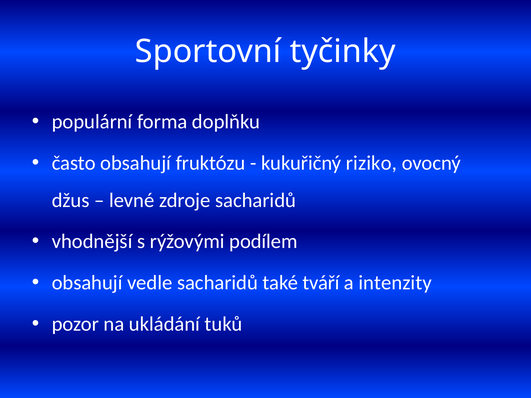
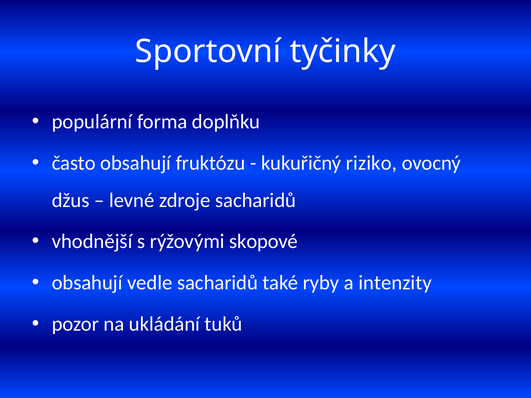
podílem: podílem -> skopové (264, 242)
tváří: tváří -> ryby (321, 283)
